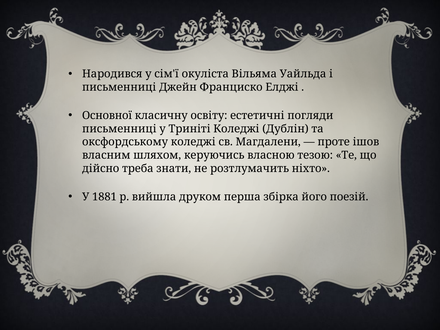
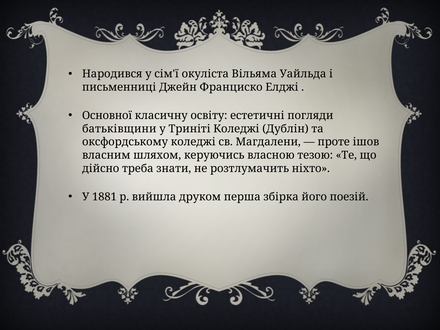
письменниці: письменниці -> батьківщини (119, 129)
